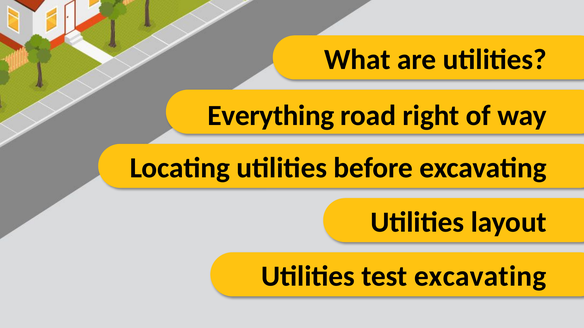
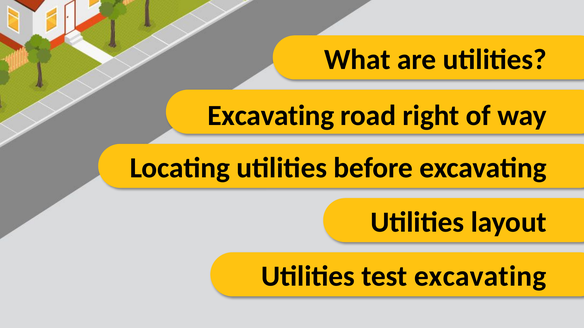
Everything: Everything -> Excavating (271, 116)
